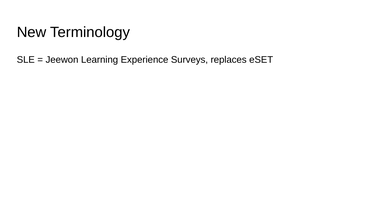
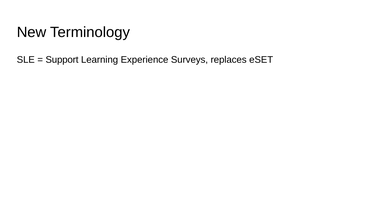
Jeewon: Jeewon -> Support (62, 60)
